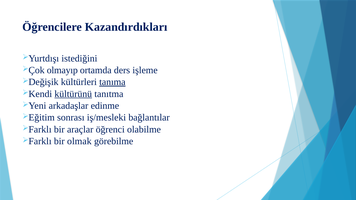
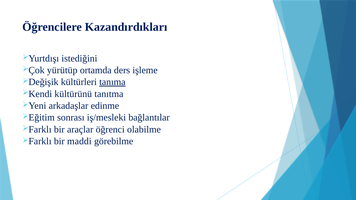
olmayıp: olmayıp -> yürütüp (62, 70)
kültürünü underline: present -> none (73, 94)
olmak: olmak -> maddi (79, 141)
